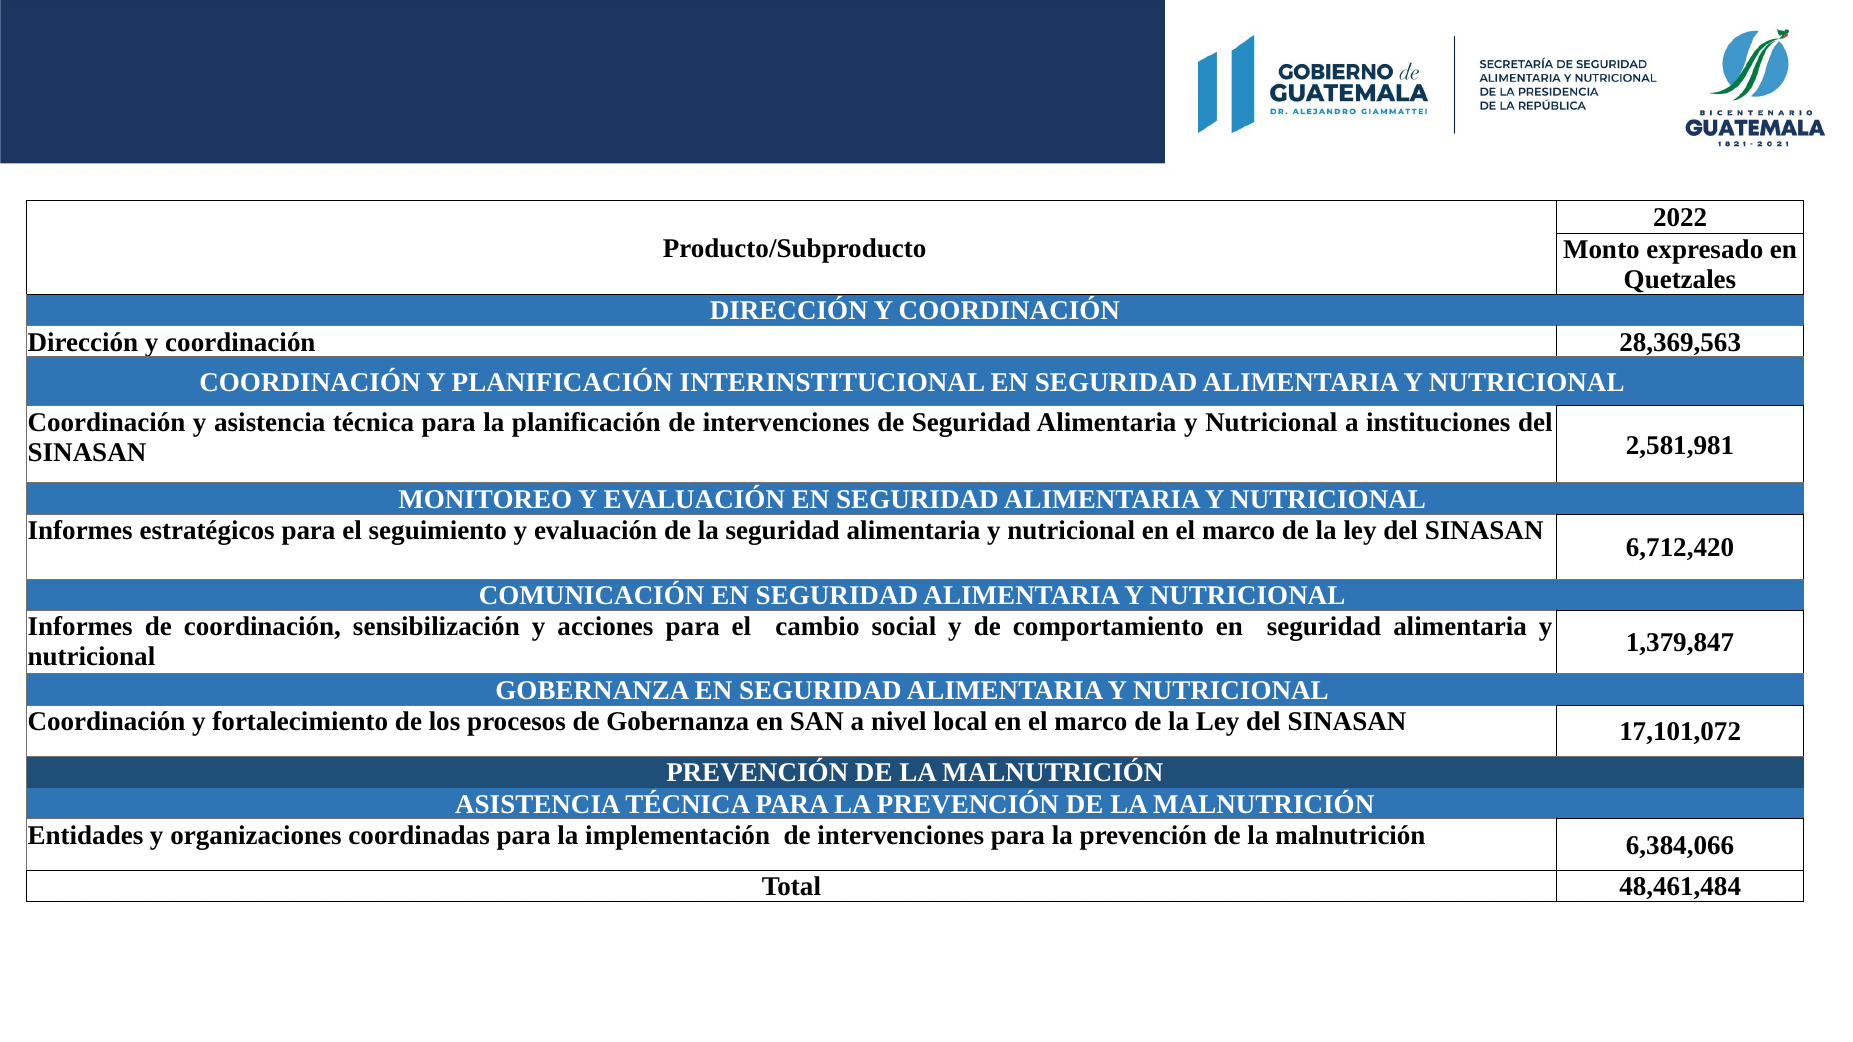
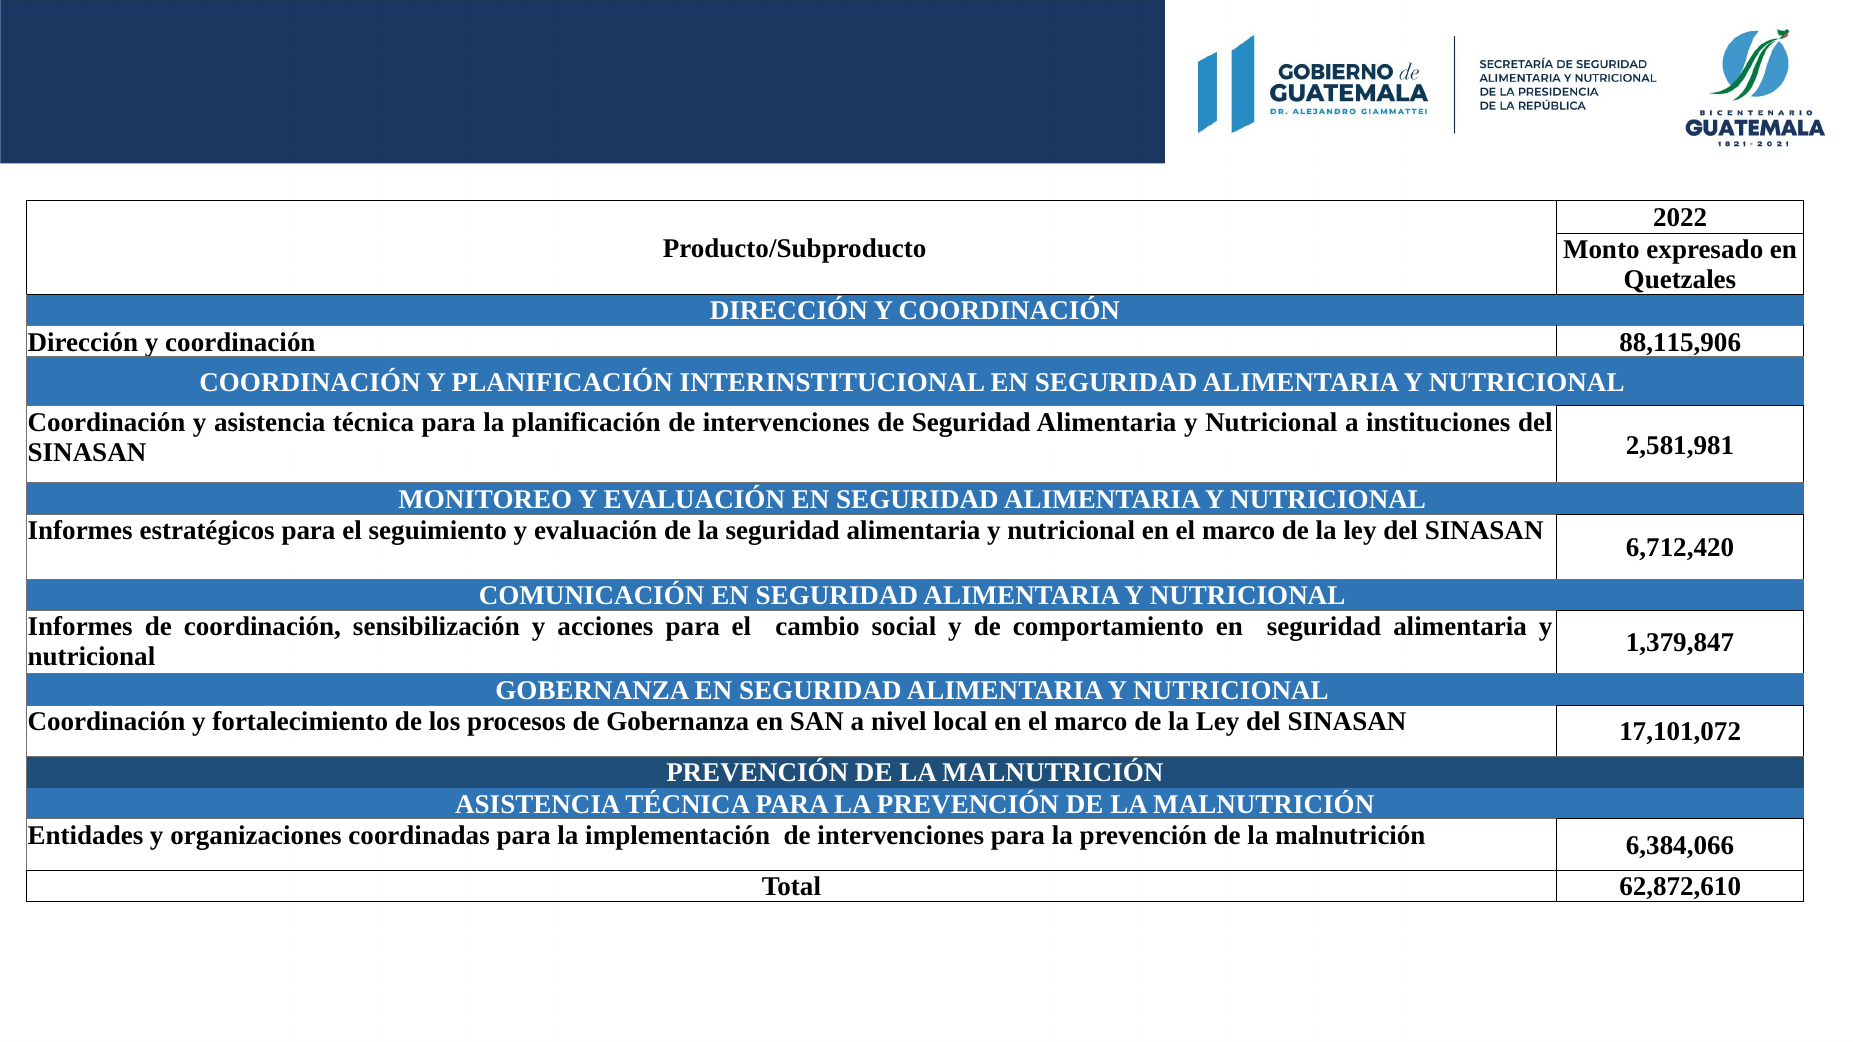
28,369,563: 28,369,563 -> 88,115,906 (1680, 342)
48,461,484: 48,461,484 -> 62,872,610 (1680, 887)
